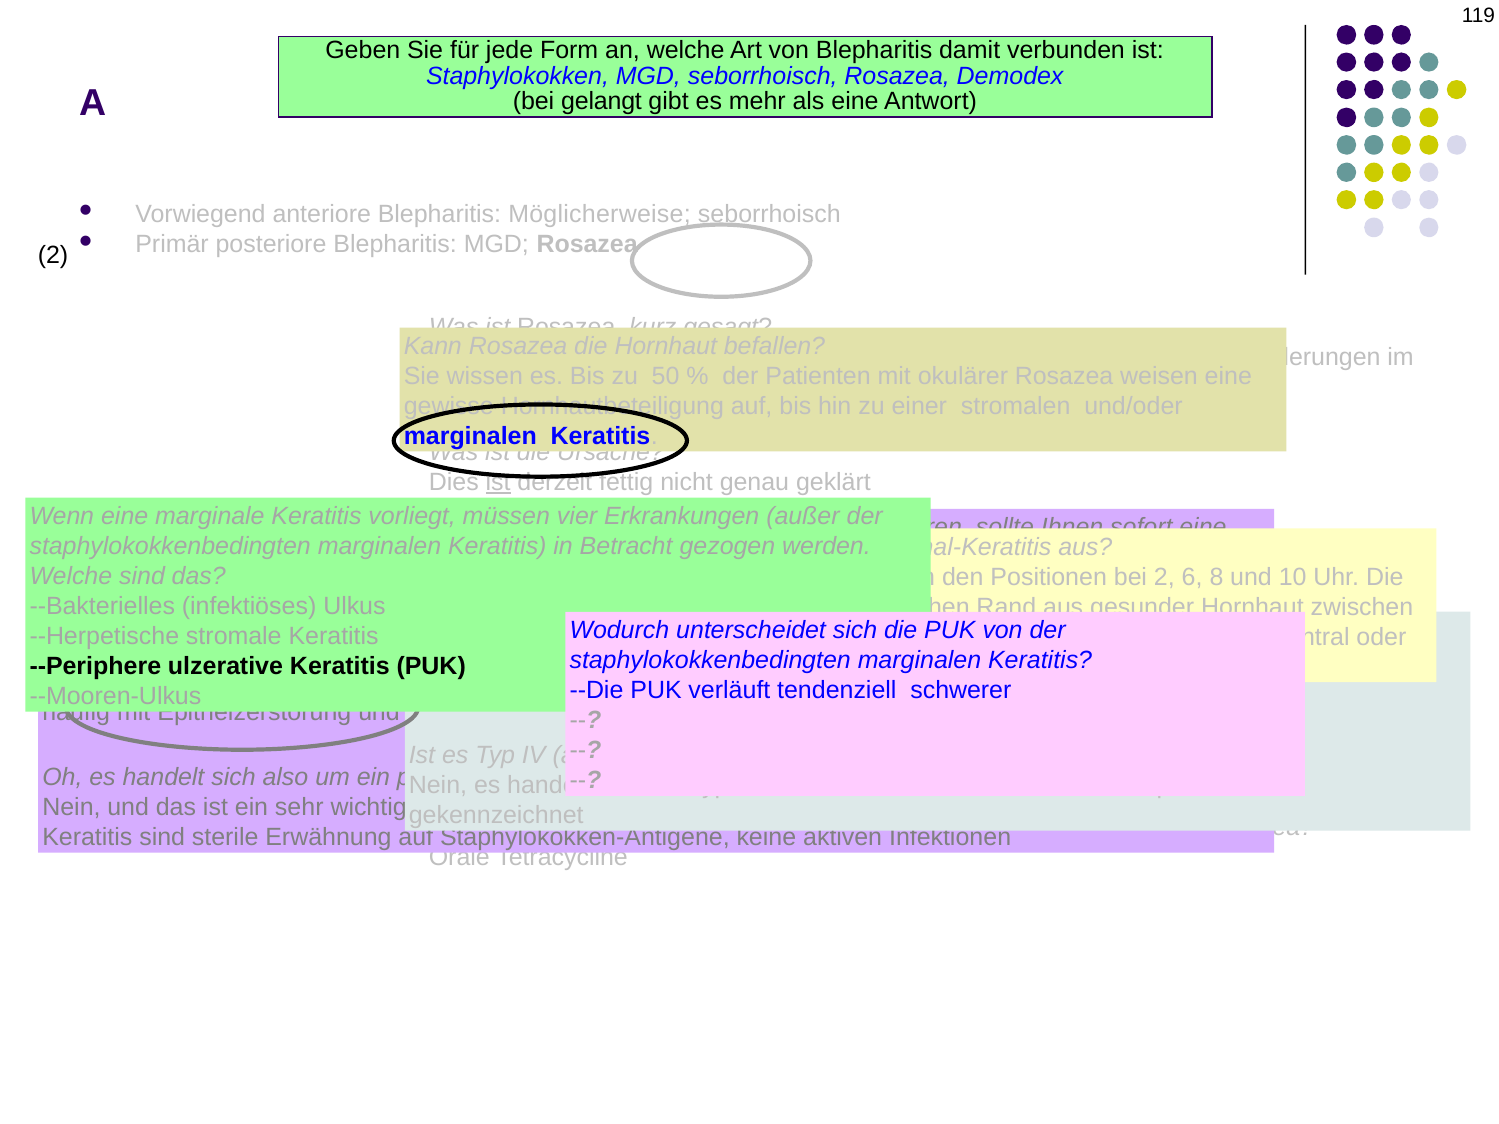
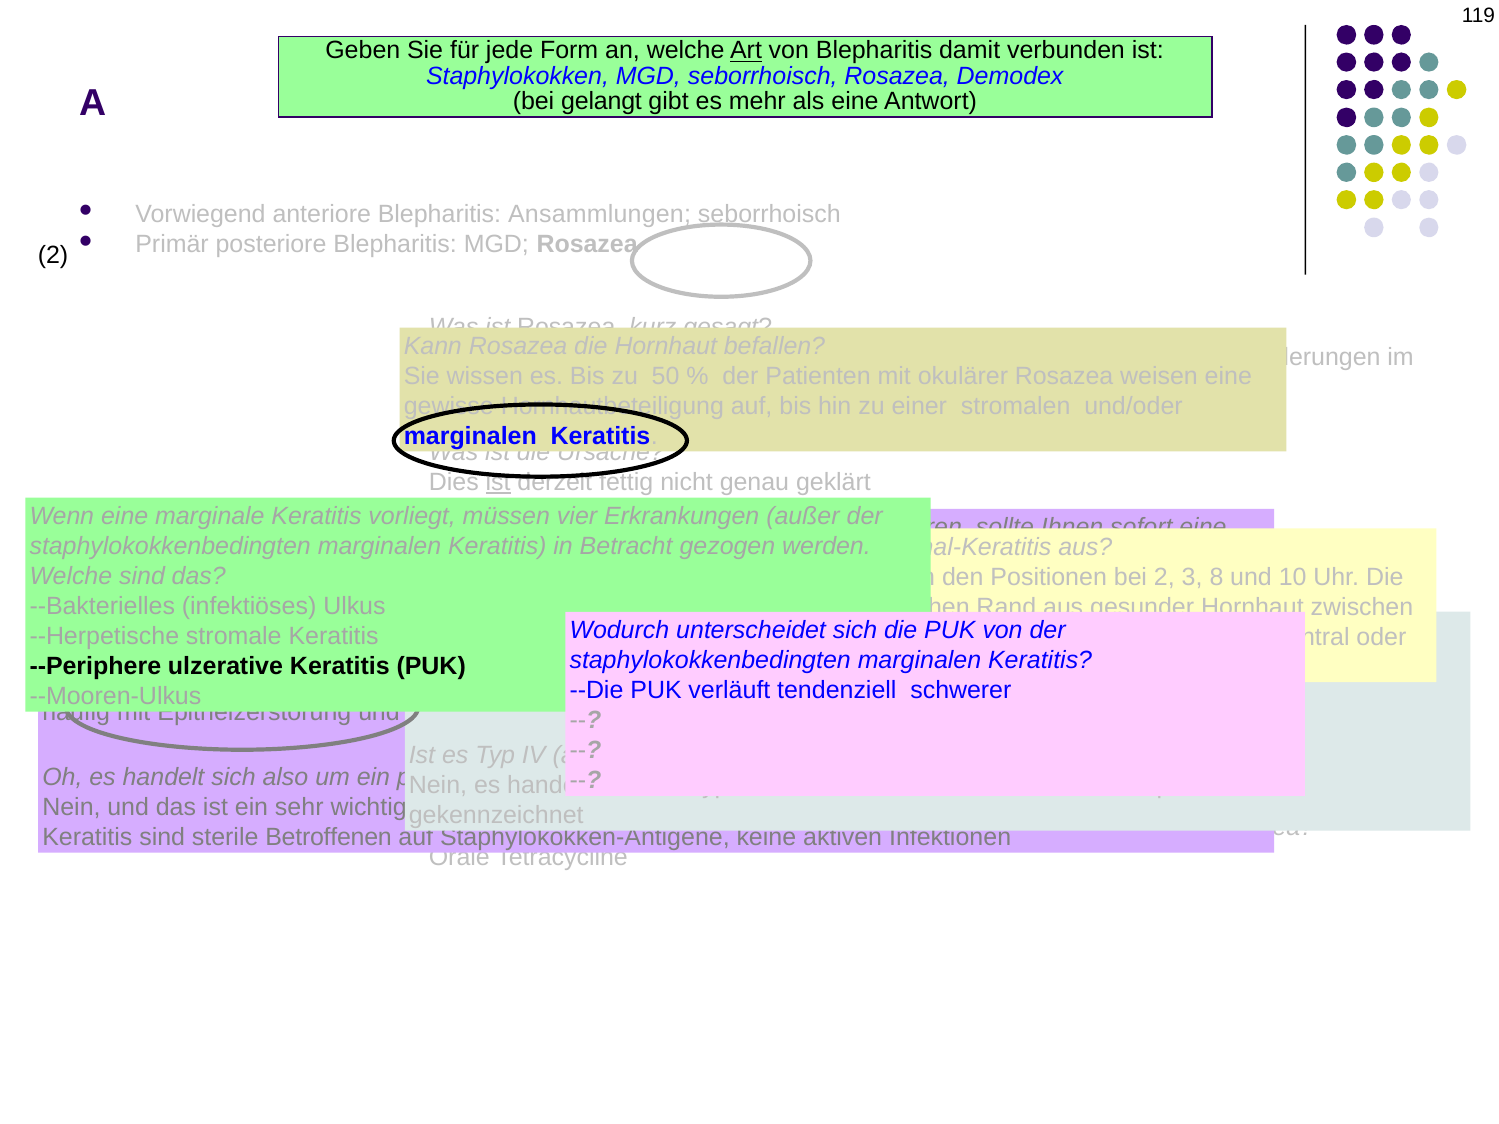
Art underline: none -> present (746, 51)
Möglicherweise: Möglicherweise -> Ansammlungen (600, 214)
6: 6 -> 3 (1192, 577)
Erwähnung: Erwähnung -> Betroffenen (329, 838)
